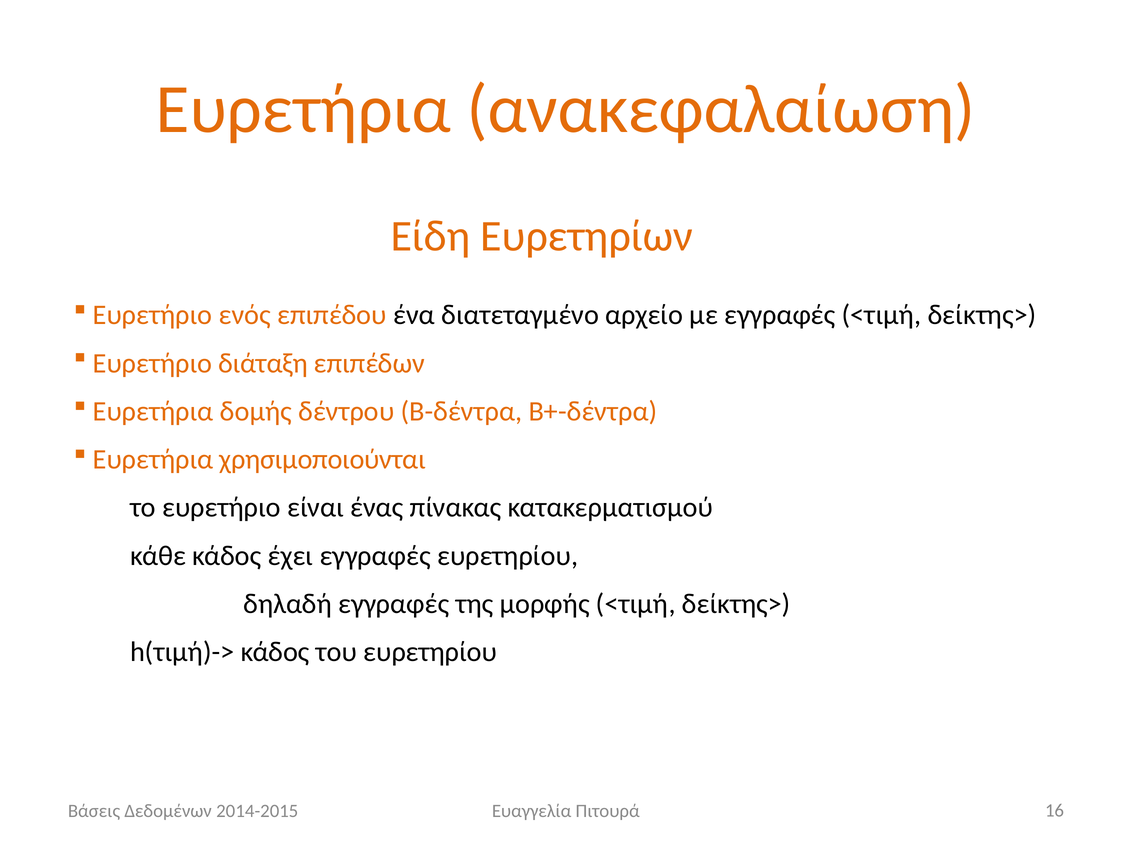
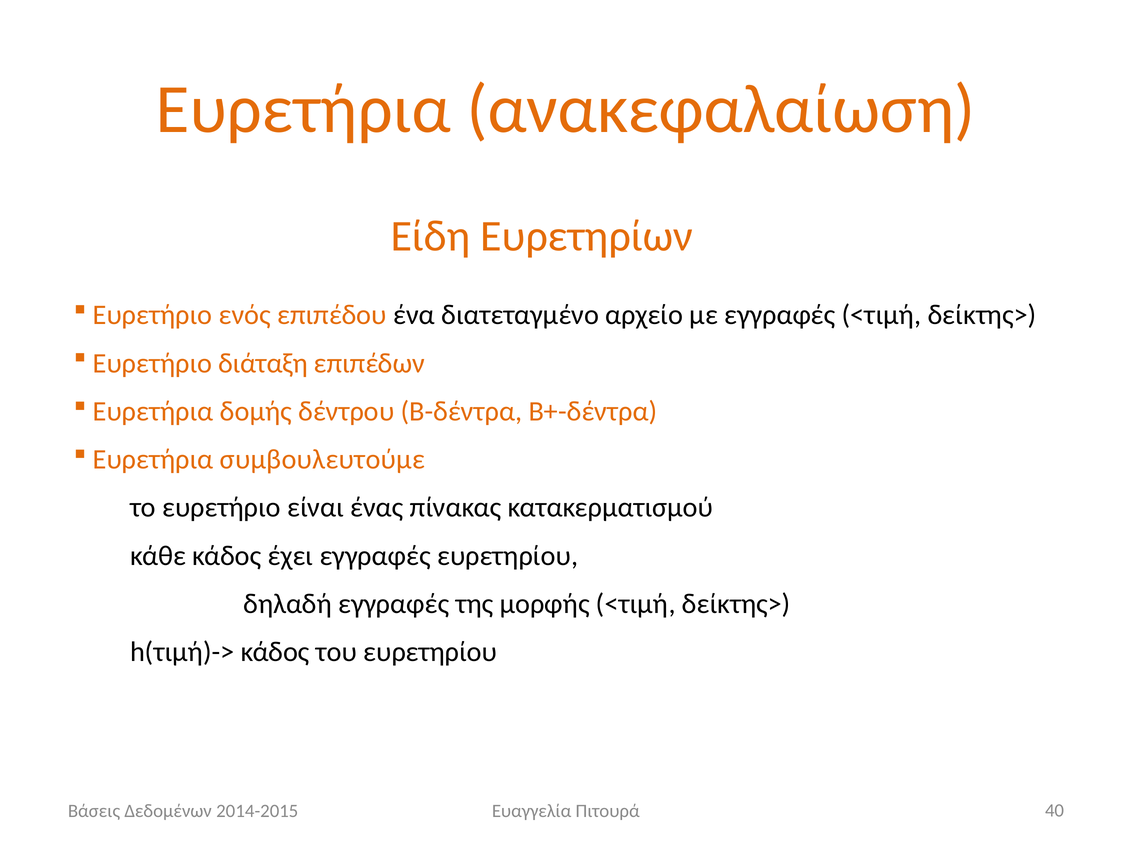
χρησιμοποιούνται: χρησιμοποιούνται -> συμβουλευτούμε (322, 459)
16: 16 -> 40 (1055, 811)
